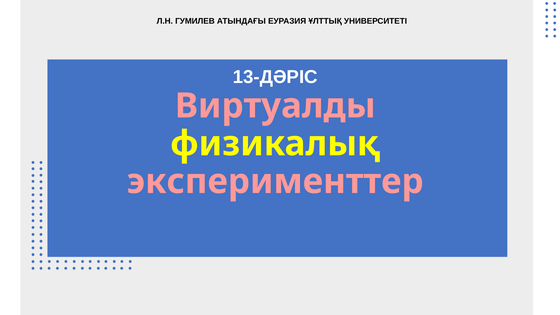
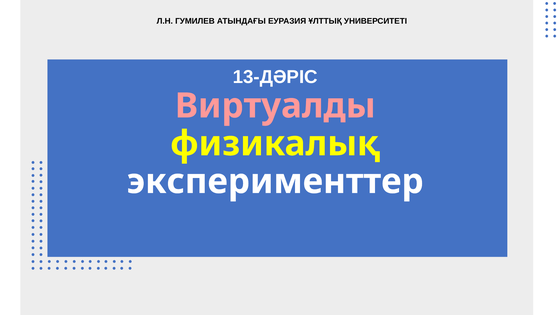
эксперименттер colour: pink -> white (275, 181)
